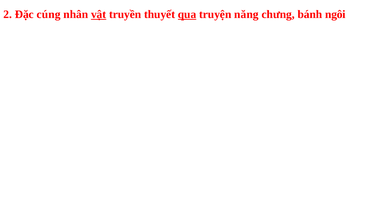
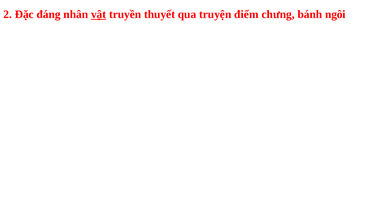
cúng: cúng -> đáng (49, 14)
qua underline: present -> none (187, 14)
năng: năng -> điểm (246, 14)
